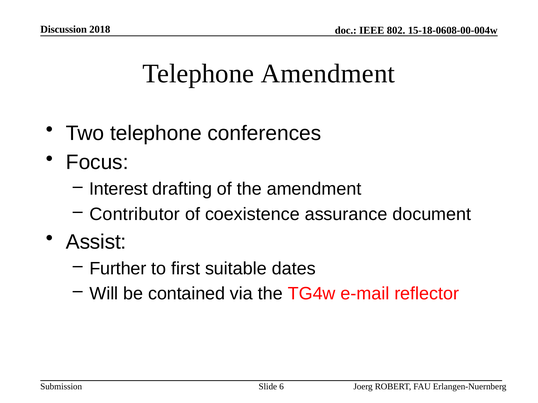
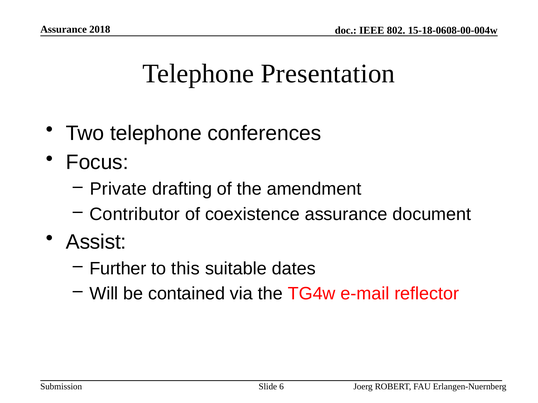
Discussion: Discussion -> Assurance (64, 29)
Telephone Amendment: Amendment -> Presentation (328, 74)
Interest: Interest -> Private (118, 189)
first: first -> this (186, 269)
